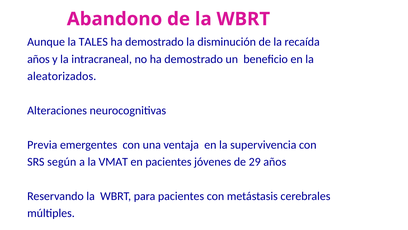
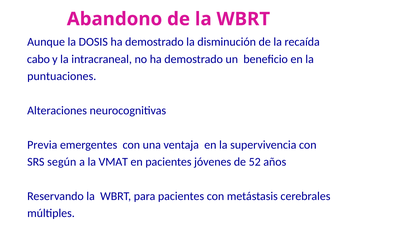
TALES: TALES -> DOSIS (93, 42)
años: años -> cabo (38, 59)
aleatorizados: aleatorizados -> puntuaciones (62, 76)
29: 29 -> 52 (255, 162)
